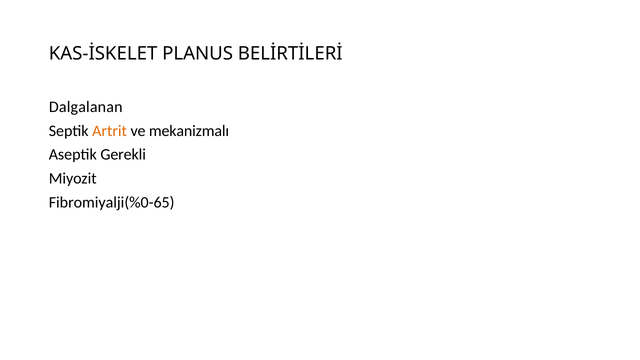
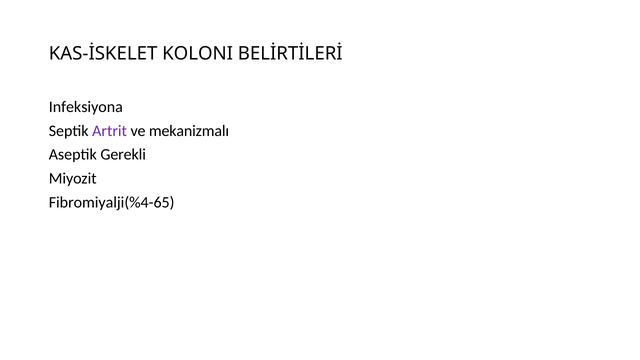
PLANUS: PLANUS -> KOLONI (198, 54)
Dalgalanan: Dalgalanan -> Infeksiyona (86, 107)
Artrit colour: orange -> purple (110, 131)
Fibromiyalji(%0-65: Fibromiyalji(%0-65 -> Fibromiyalji(%4-65 (112, 203)
